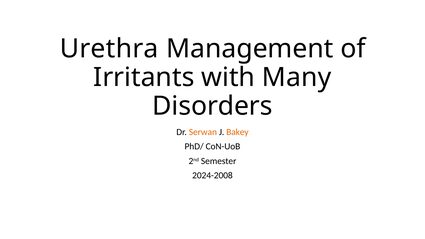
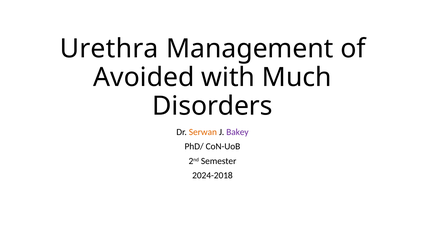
Irritants: Irritants -> Avoided (144, 78)
Many: Many -> Much (297, 78)
Bakey colour: orange -> purple (237, 132)
2024-2008: 2024-2008 -> 2024-2018 (212, 176)
